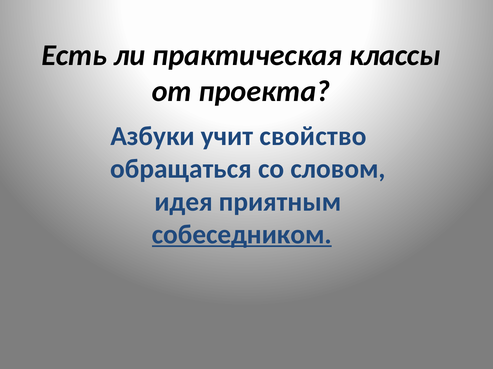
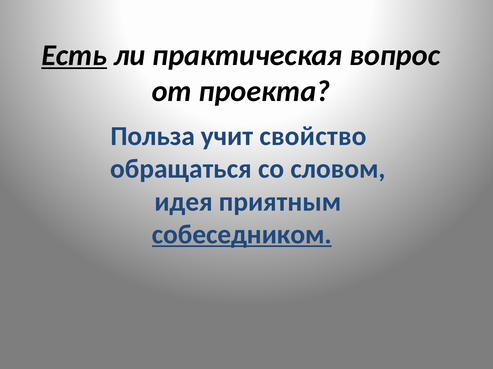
Есть underline: none -> present (74, 55)
классы: классы -> вопрос (395, 55)
Азбуки: Азбуки -> Польза (153, 136)
